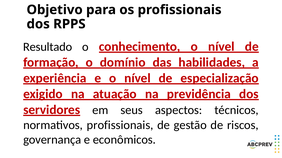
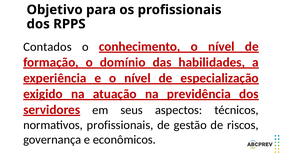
Resultado: Resultado -> Contados (48, 47)
